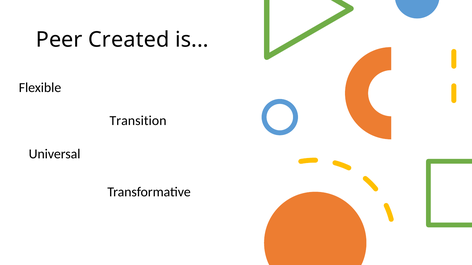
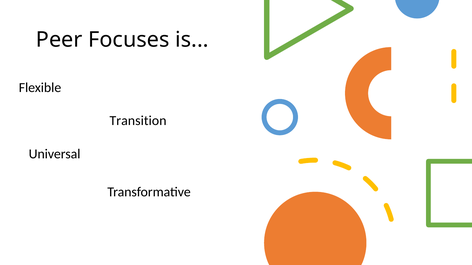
Created: Created -> Focuses (129, 40)
